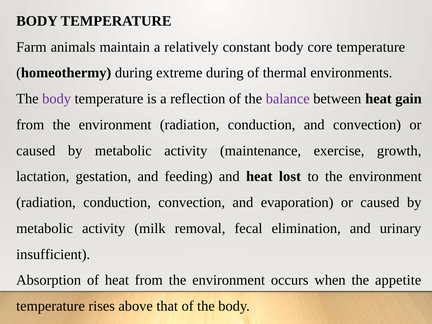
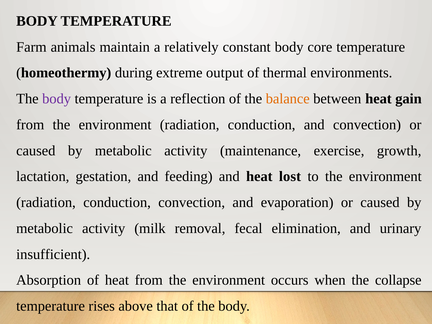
extreme during: during -> output (225, 73)
balance colour: purple -> orange (288, 99)
appetite: appetite -> collapse (398, 280)
